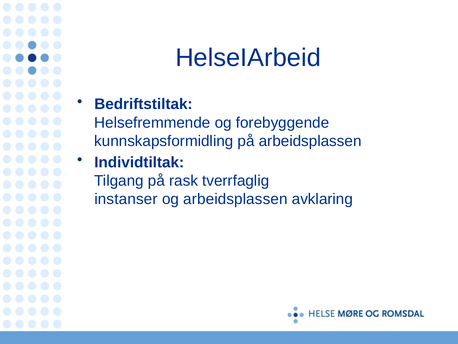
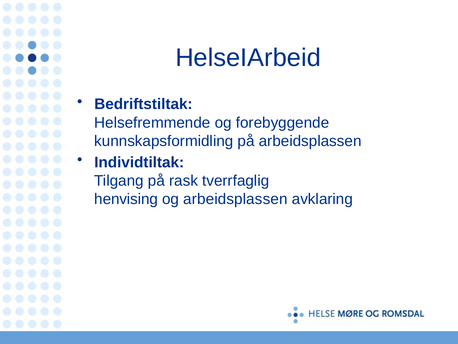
instanser: instanser -> henvising (126, 199)
